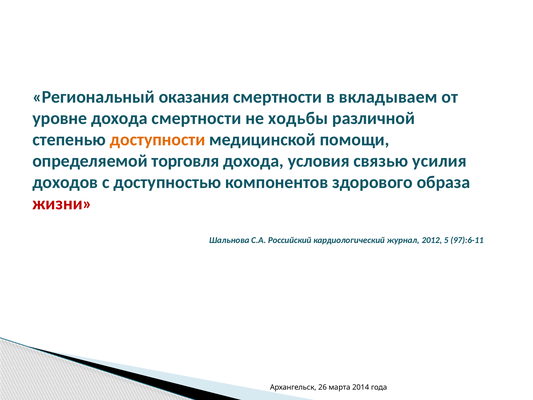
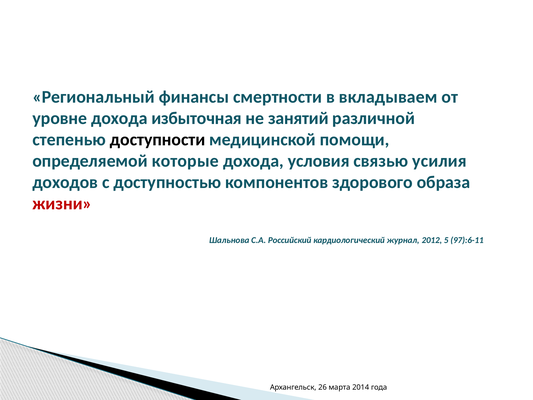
оказания: оказания -> финансы (194, 97)
дохода смертности: смертности -> избыточная (197, 118)
ходьбы: ходьбы -> занятий (298, 118)
доступности colour: orange -> black (158, 139)
торговля: торговля -> которые (185, 161)
